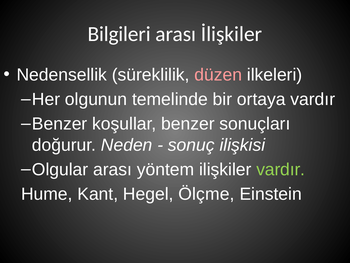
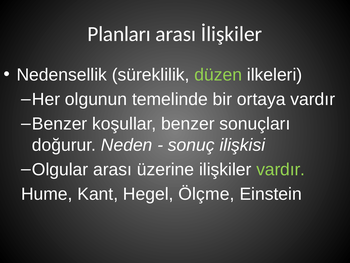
Bilgileri: Bilgileri -> Planları (119, 34)
düzen colour: pink -> light green (218, 75)
yöntem: yöntem -> üzerine (166, 169)
